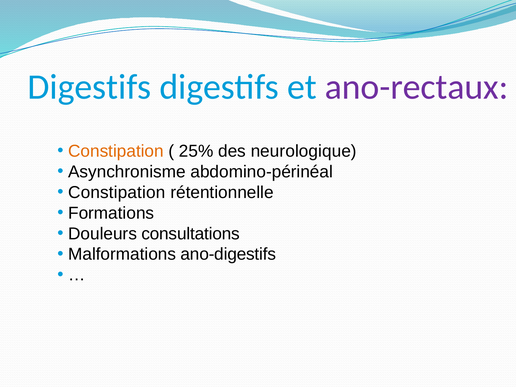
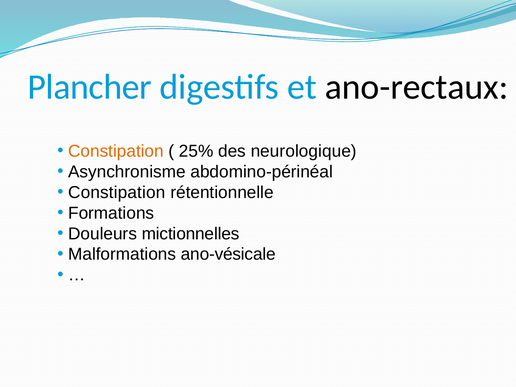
Digestifs: Digestifs -> Plancher (90, 87)
ano-rectaux colour: purple -> black (417, 87)
consultations: consultations -> mictionnelles (191, 234)
ano-digestifs: ano-digestifs -> ano-vésicale (228, 254)
